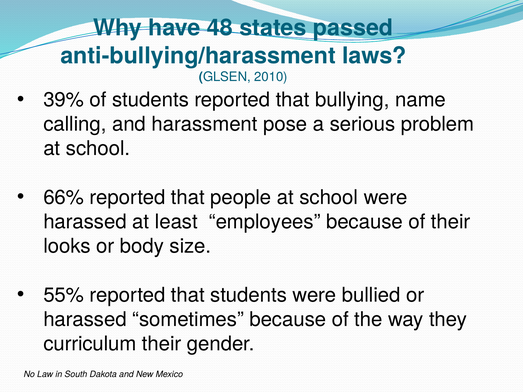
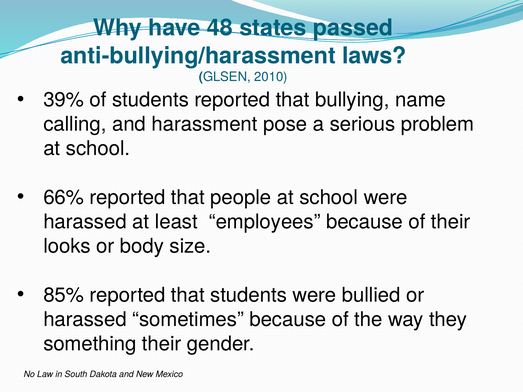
55%: 55% -> 85% (64, 295)
curriculum: curriculum -> something (90, 344)
